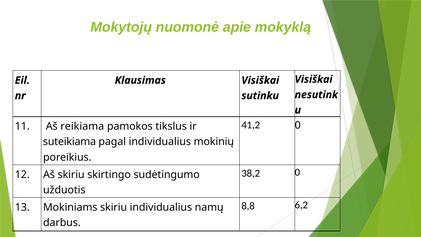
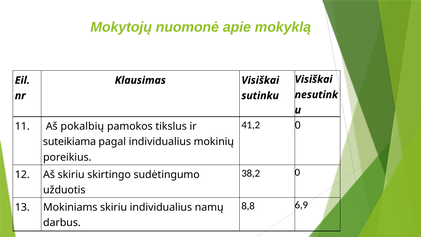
reikiama: reikiama -> pokalbių (82, 126)
6,2: 6,2 -> 6,9 (301, 205)
